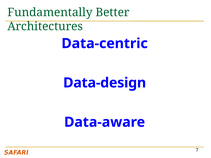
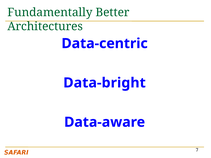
Data-design: Data-design -> Data-bright (105, 83)
